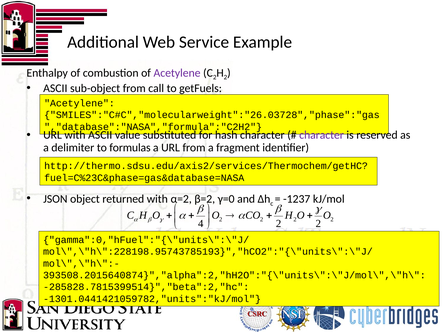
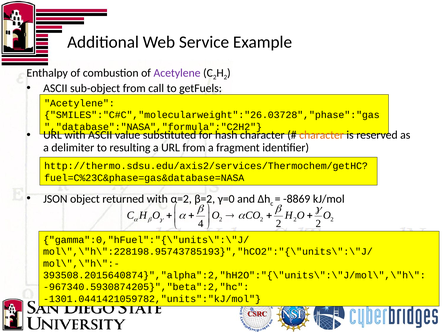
character colour: purple -> orange (322, 135)
formulas: formulas -> resulting (130, 148)
-1237: -1237 -> -8869 (297, 199)
-285828.7815399514}","beta":2,"hc: -285828.7815399514}","beta":2,"hc -> -967340.5930874205}","beta":2,"hc (146, 287)
